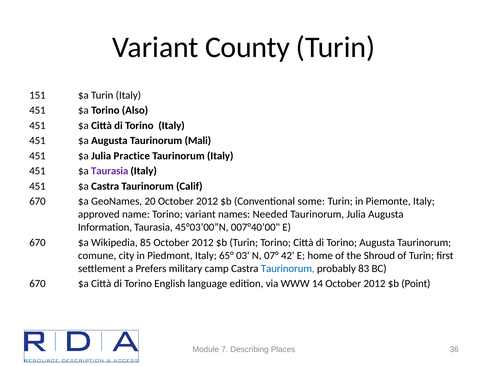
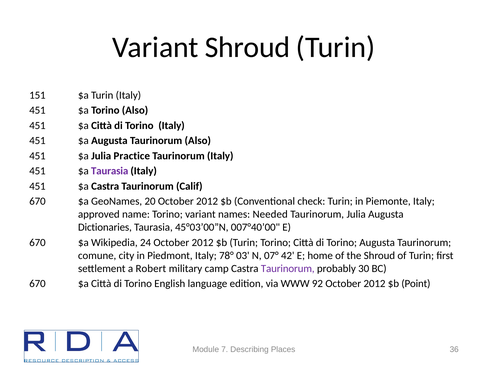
Variant County: County -> Shroud (247, 47)
Taurinorum Mali: Mali -> Also (198, 141)
some: some -> check (311, 201)
Information: Information -> Dictionaries (105, 227)
85: 85 -> 24 (146, 243)
65°: 65° -> 78° (226, 256)
Prefers: Prefers -> Robert (151, 269)
Taurinorum colour: blue -> purple (288, 269)
83: 83 -> 30 (364, 269)
14: 14 -> 92 (317, 284)
